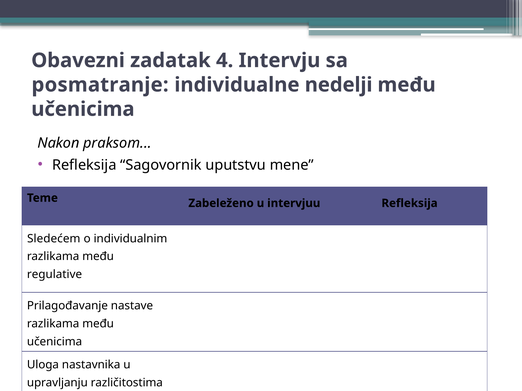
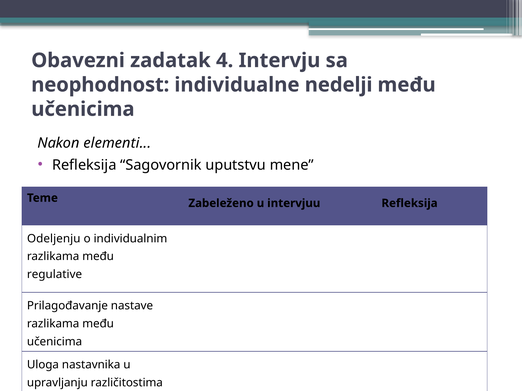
posmatranje: posmatranje -> neophodnost (100, 85)
praksom: praksom -> elementi (117, 143)
Sledećem: Sledećem -> Odeljenju (54, 239)
